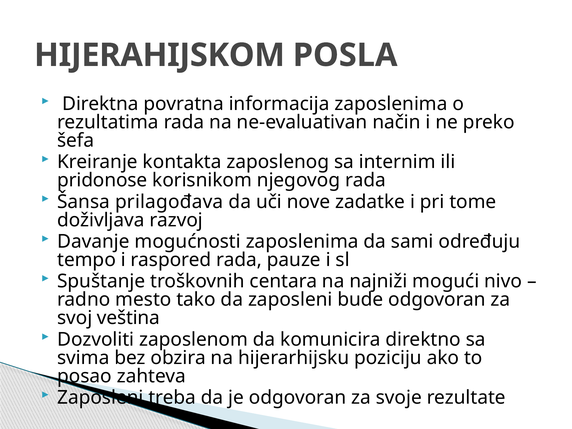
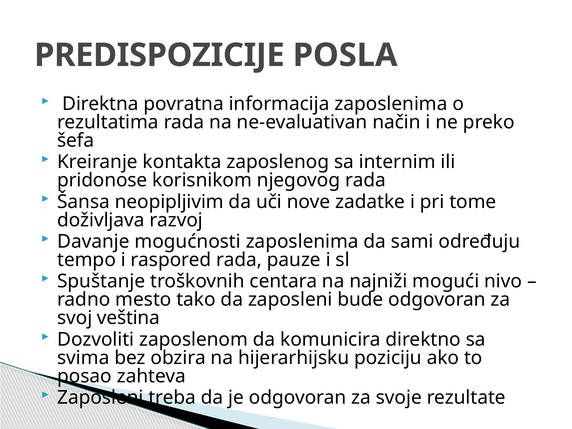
HIJERAHIJSKOM: HIJERAHIJSKOM -> PREDISPOZICIJE (159, 55)
prilagođava: prilagođava -> neopipljivim (169, 202)
